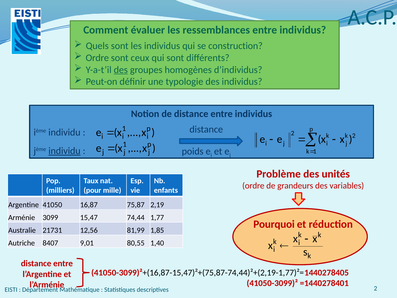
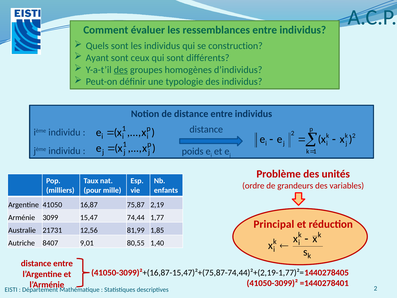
Ordre: Ordre -> Ayant (97, 58)
individu underline: present -> none (64, 151)
Pourquoi: Pourquoi -> Principal (274, 224)
